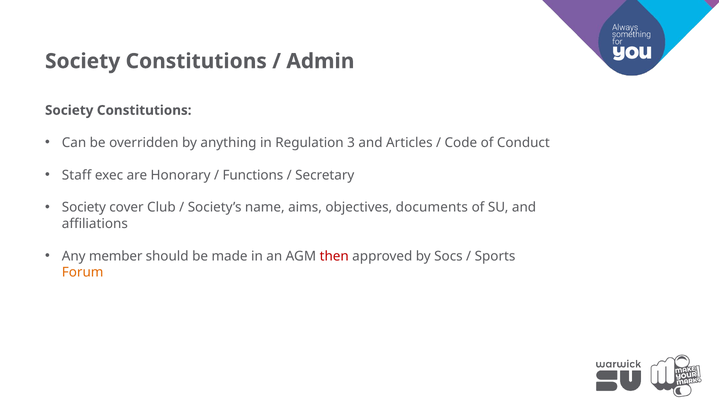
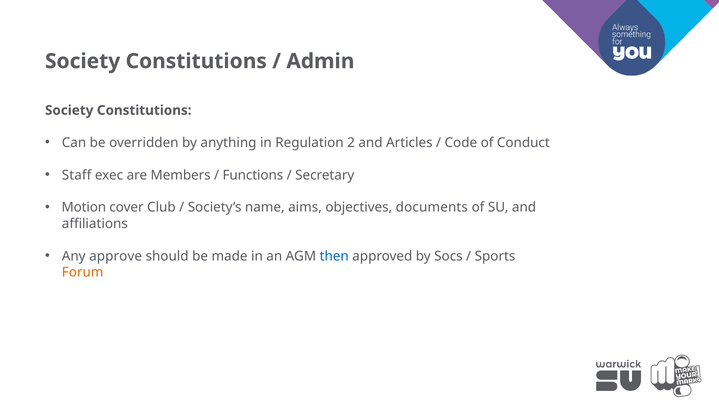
3: 3 -> 2 (351, 143)
Honorary: Honorary -> Members (181, 175)
Society: Society -> Motion (84, 207)
member: member -> approve (116, 256)
then colour: red -> blue (334, 256)
